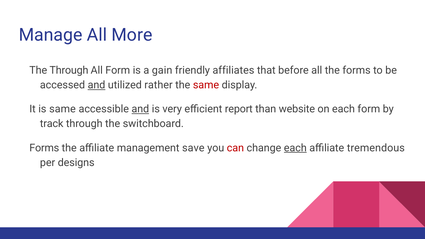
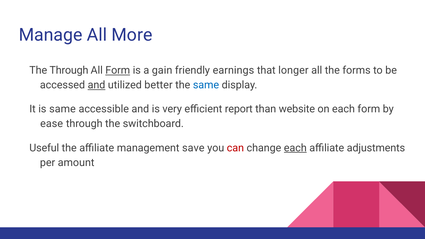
Form underline: none -> present (118, 70)
affiliates: affiliates -> earnings (233, 70)
before: before -> longer (293, 70)
rather: rather -> better (159, 85)
same colour: red -> blue (206, 85)
and underline: present -> none (140, 109)
track: track -> ease (52, 124)
Forms: Forms -> Useful (44, 148)
tremendous: tremendous -> adjustments (376, 148)
designs: designs -> amount (76, 163)
